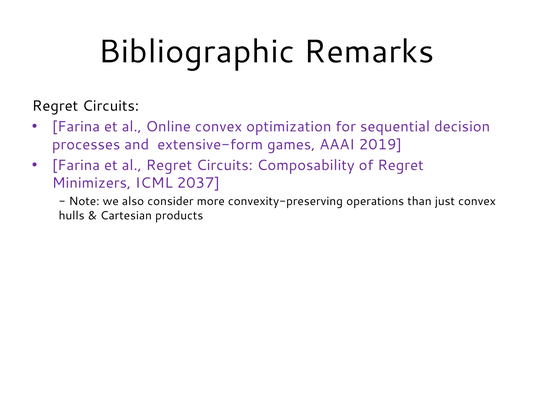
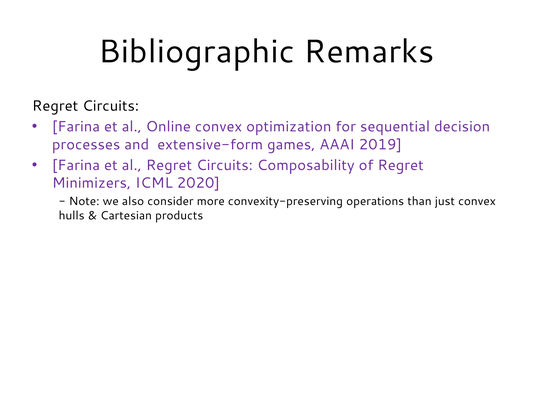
2037: 2037 -> 2020 (198, 183)
